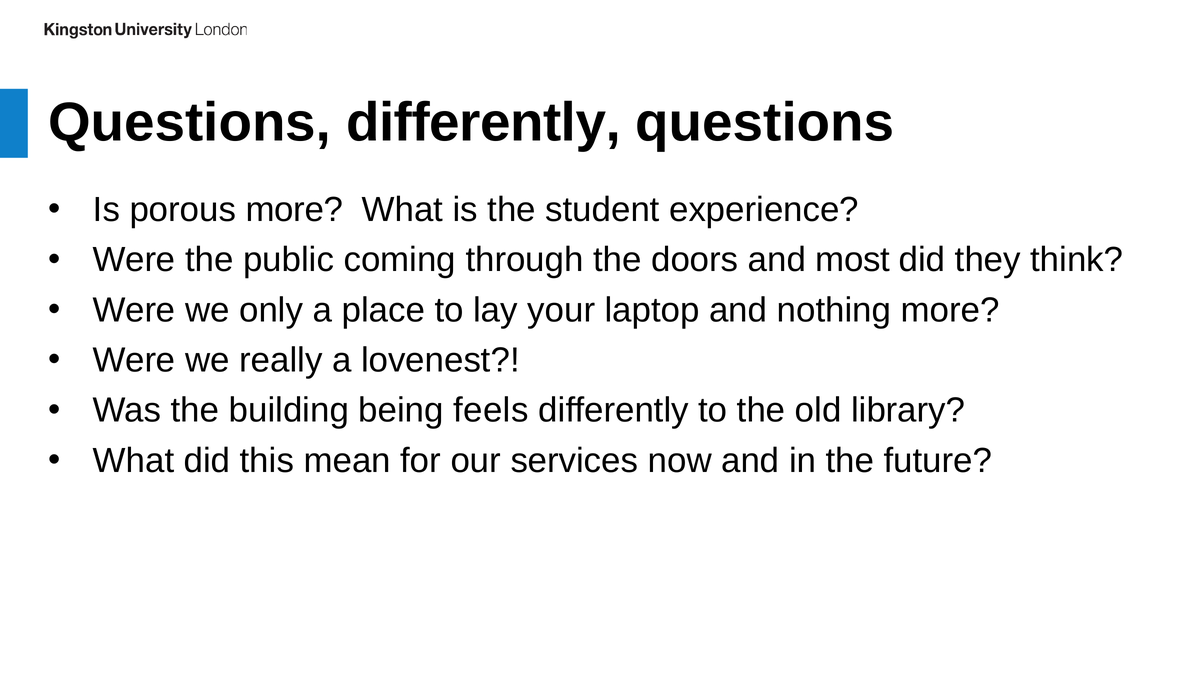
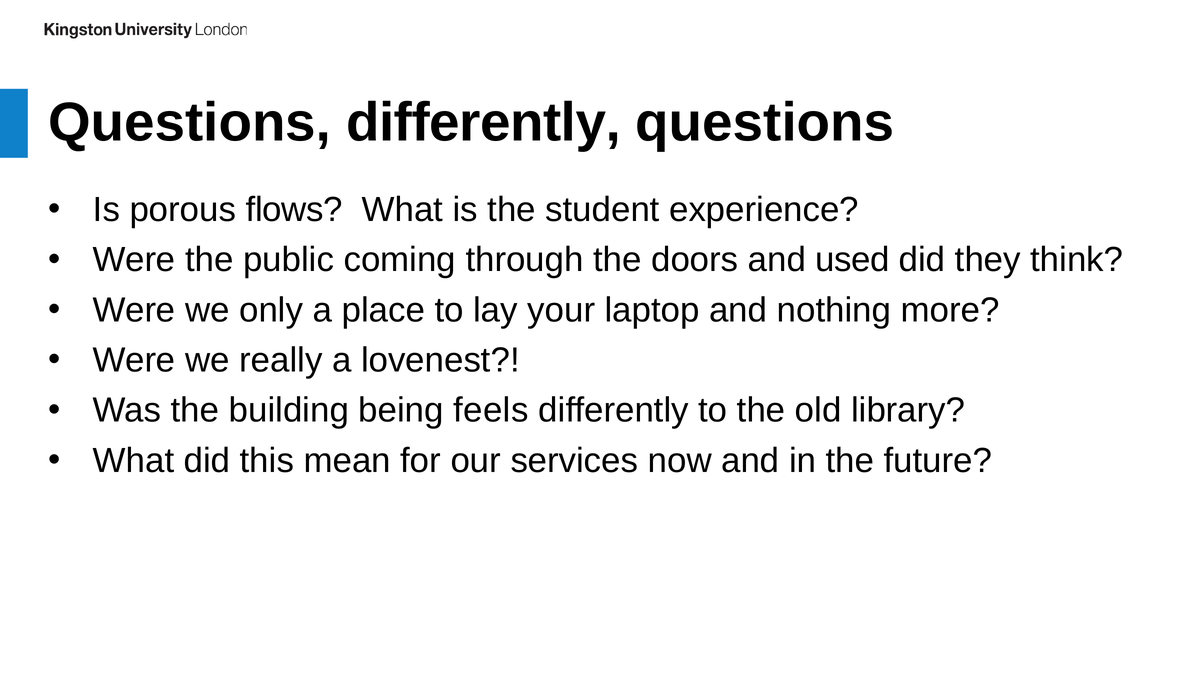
porous more: more -> flows (294, 210)
most: most -> used (853, 260)
